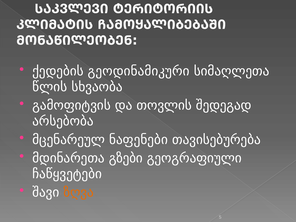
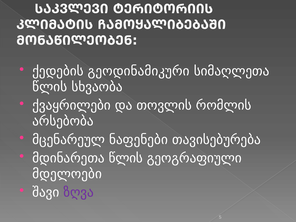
გამოფიტვის: გამოფიტვის -> ქვაყრილები (71, 105)
შედეგად: შედეგად -> რომლის (224, 105)
მდინარეთა გზები: გზები -> წლის (126, 158)
ჩაწყვეტები: ჩაწყვეტები -> მდელოები (67, 174)
ზღვა colour: orange -> purple (79, 192)
